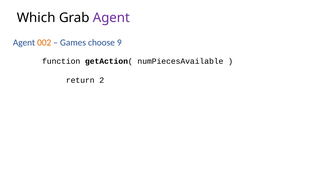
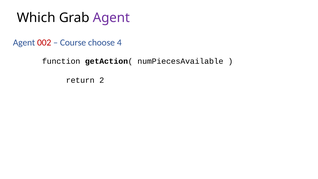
002 colour: orange -> red (44, 43)
Games: Games -> Course (73, 43)
9: 9 -> 4 (119, 43)
